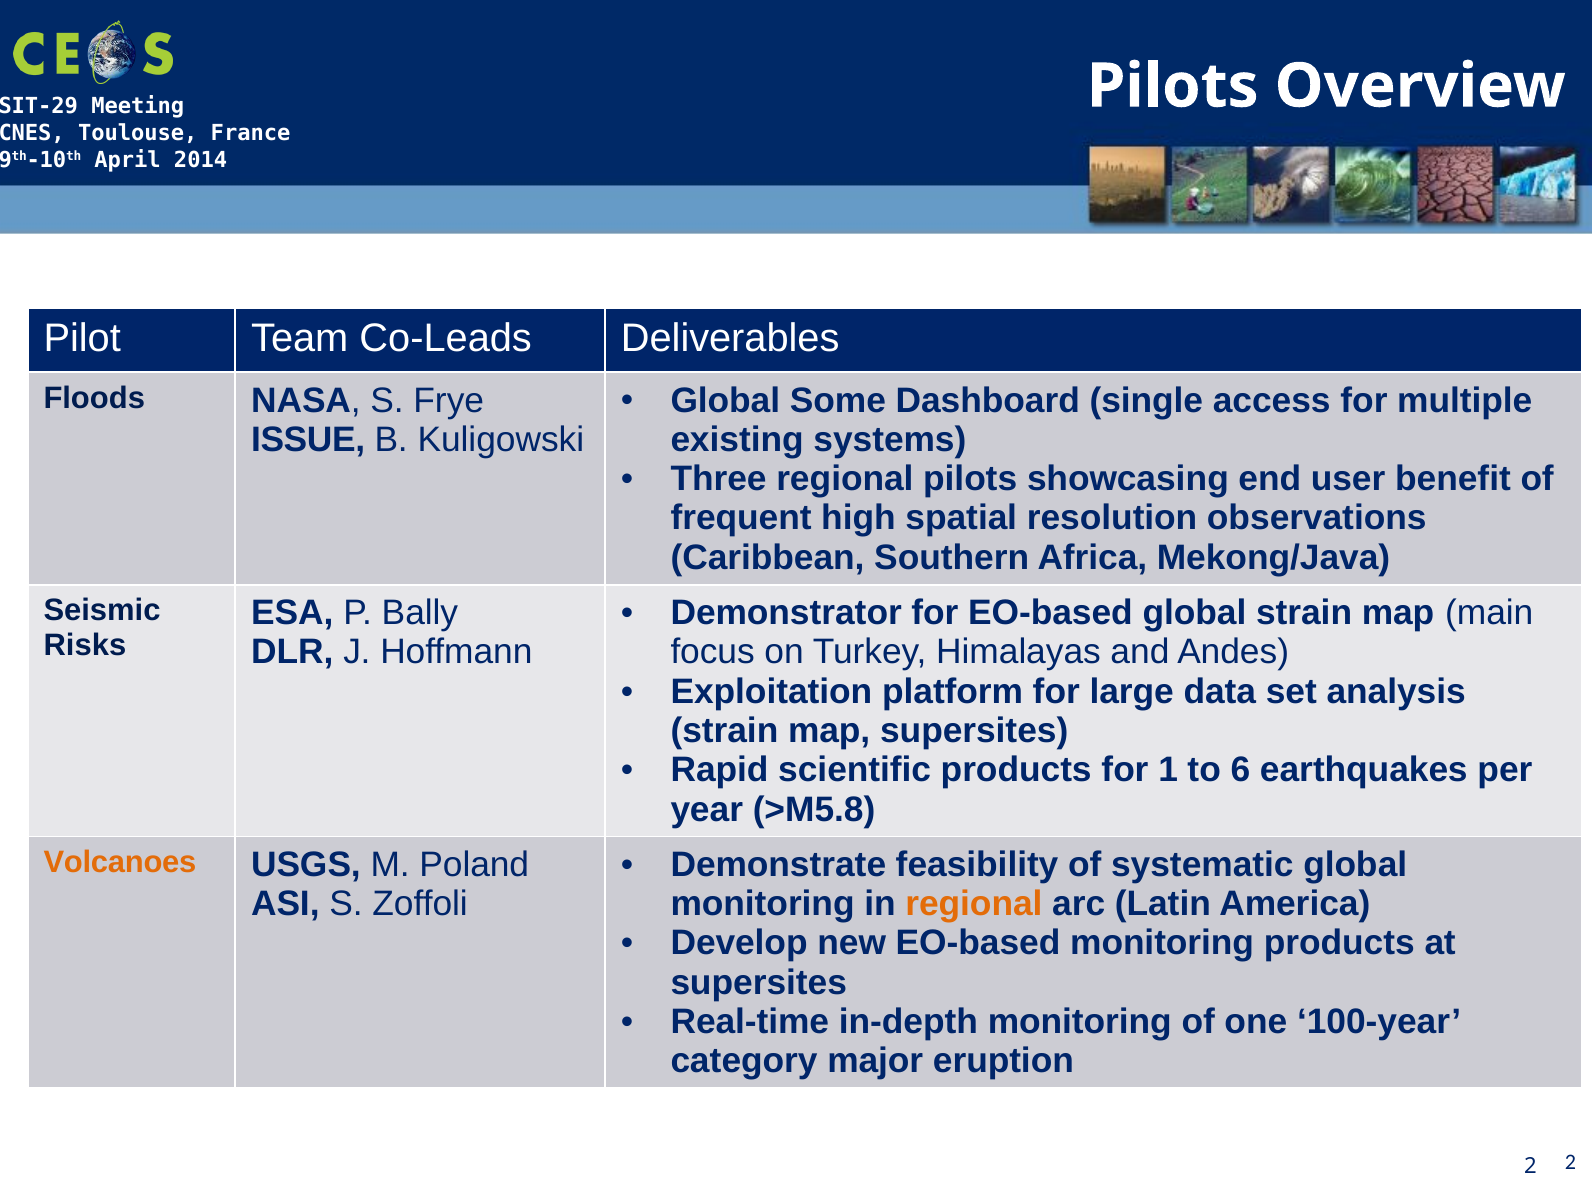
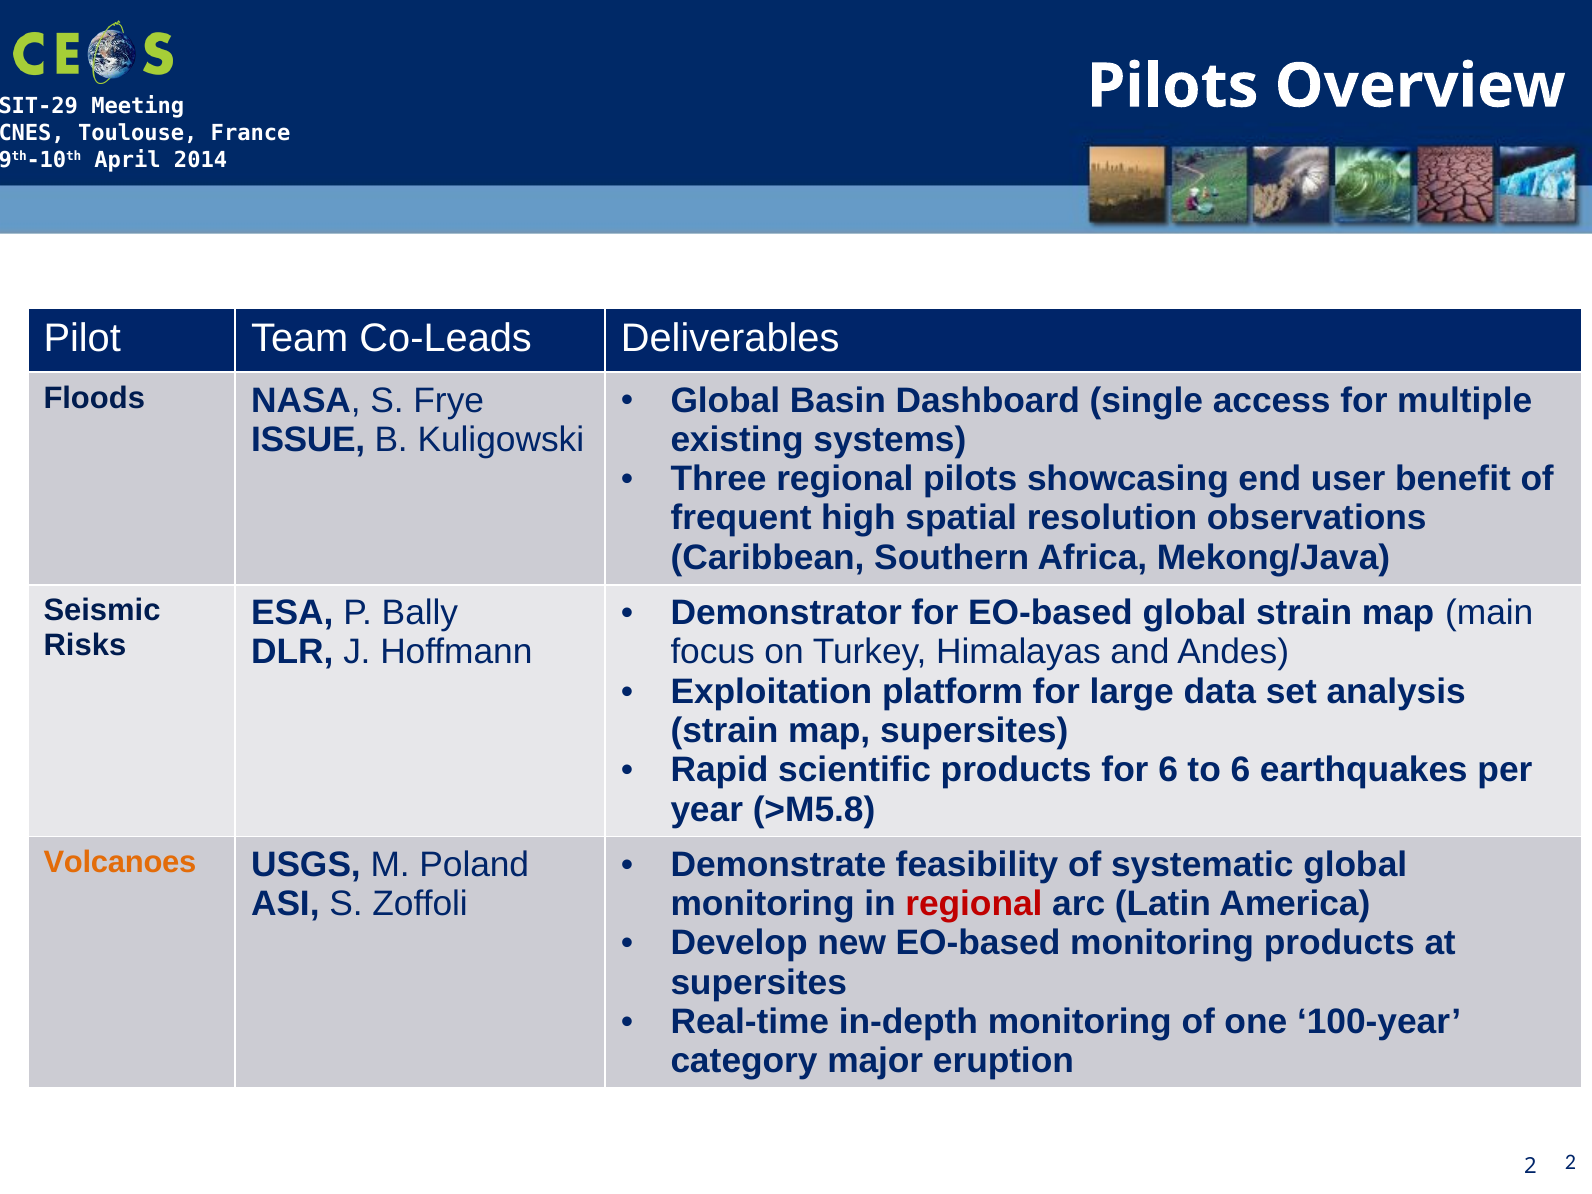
Some: Some -> Basin (838, 400)
for 1: 1 -> 6 (1168, 770)
regional colour: orange -> red (974, 904)
